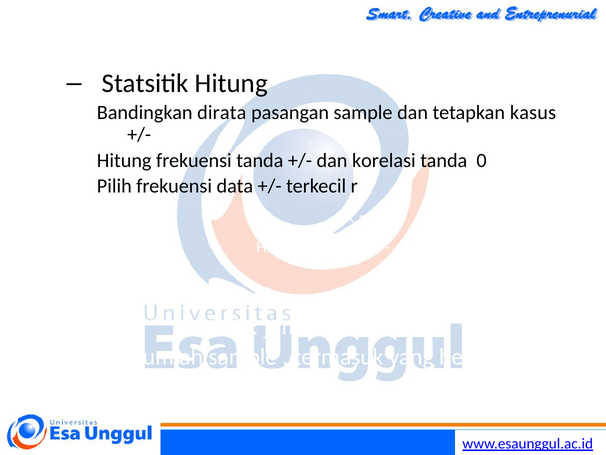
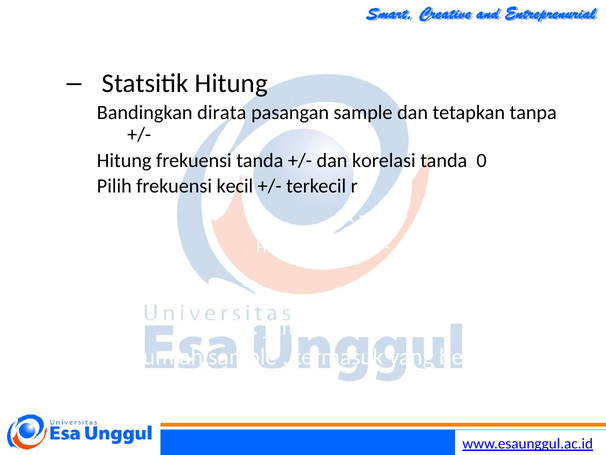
kasus: kasus -> tanpa (533, 113)
data: data -> kecil (235, 186)
